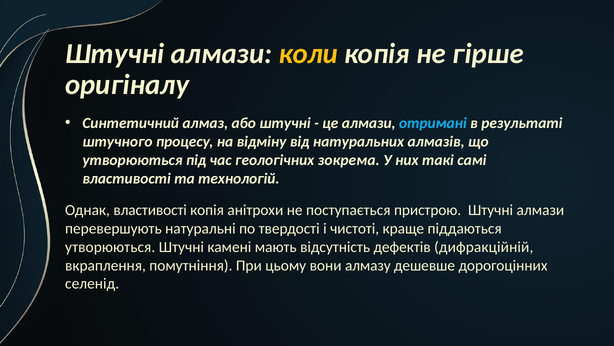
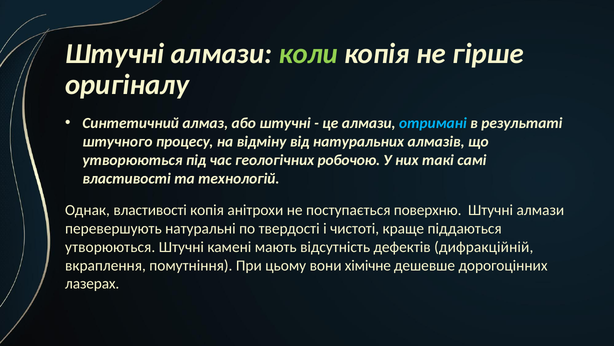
коли colour: yellow -> light green (308, 54)
зокрема: зокрема -> робочою (349, 160)
пристрою: пристрою -> поверхню (428, 210)
алмазу: алмазу -> хімічне (368, 265)
селенід: селенід -> лазерах (92, 283)
